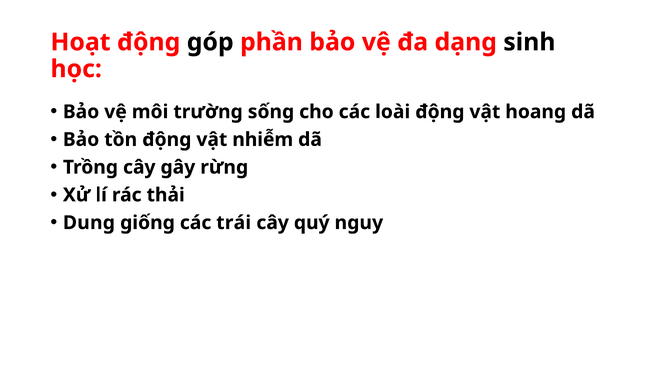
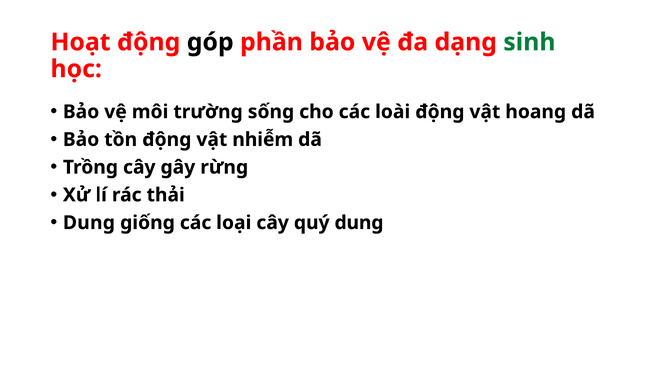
sinh colour: black -> green (529, 42)
trái: trái -> loại (234, 223)
quý nguy: nguy -> dung (359, 223)
